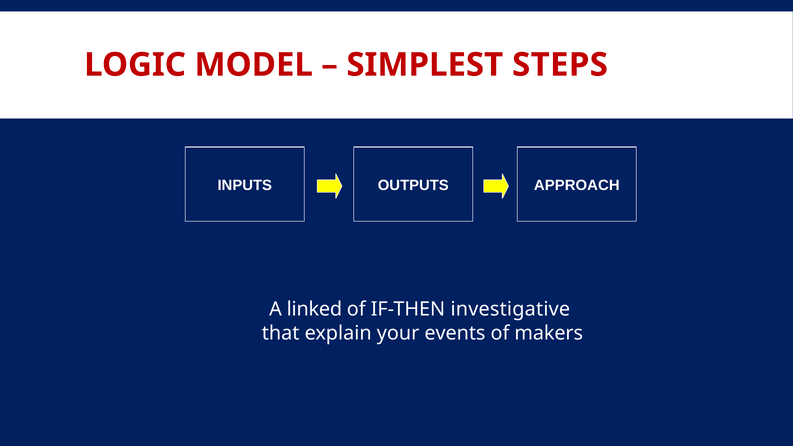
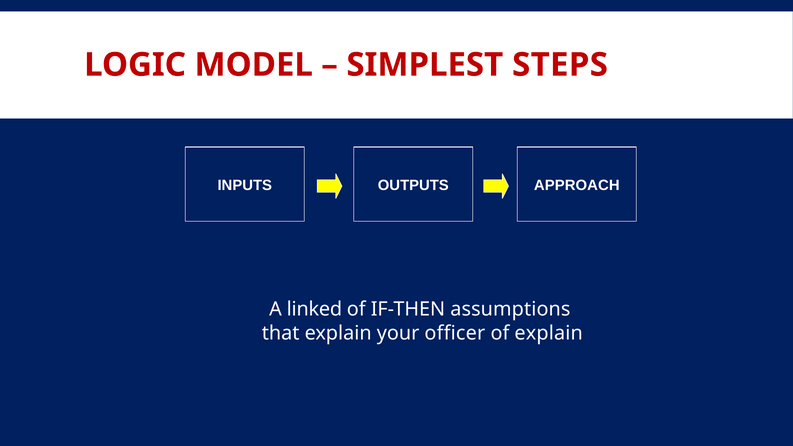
investigative: investigative -> assumptions (510, 309)
events: events -> officer (455, 333)
of makers: makers -> explain (549, 333)
